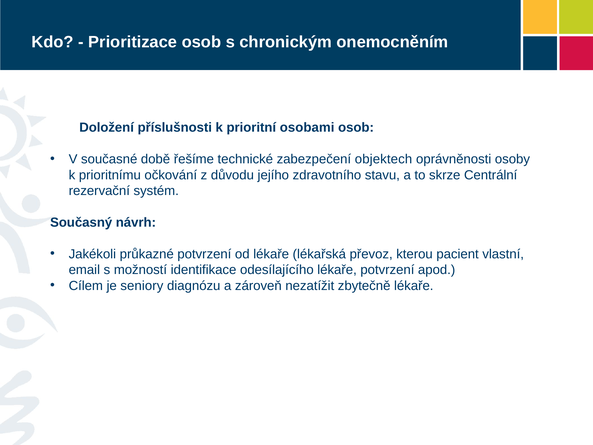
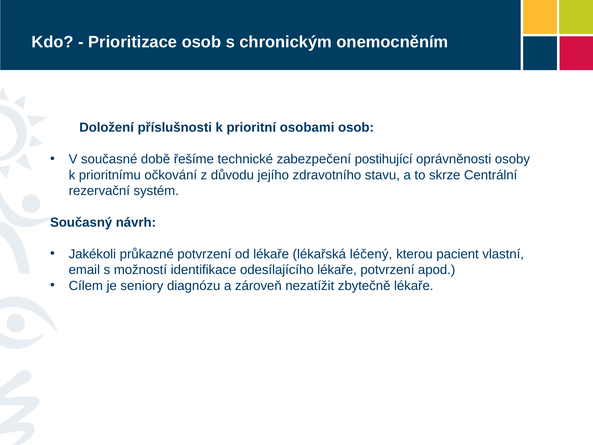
objektech: objektech -> postihující (384, 159)
převoz: převoz -> léčený (371, 254)
